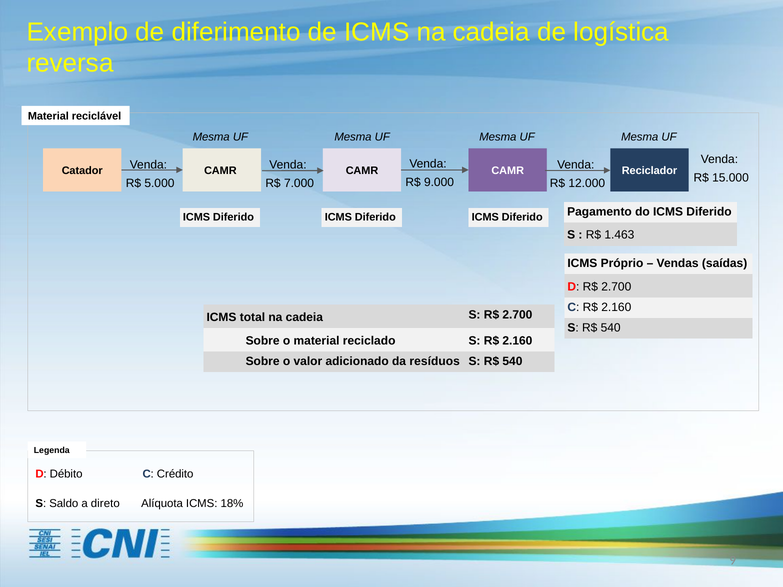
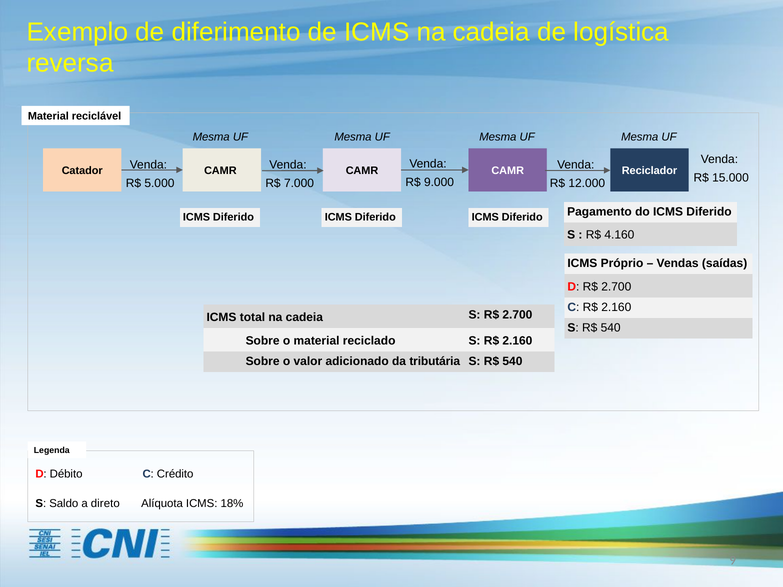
1.463: 1.463 -> 4.160 (619, 235)
resíduos: resíduos -> tributária (435, 362)
